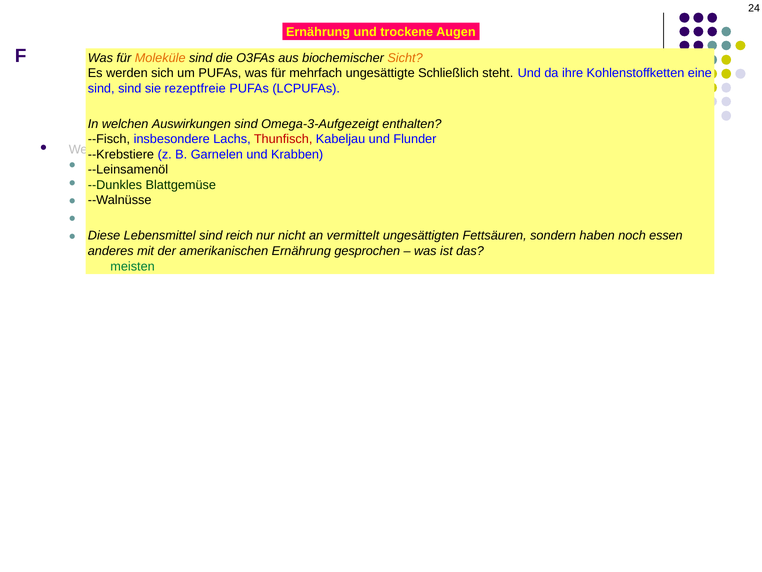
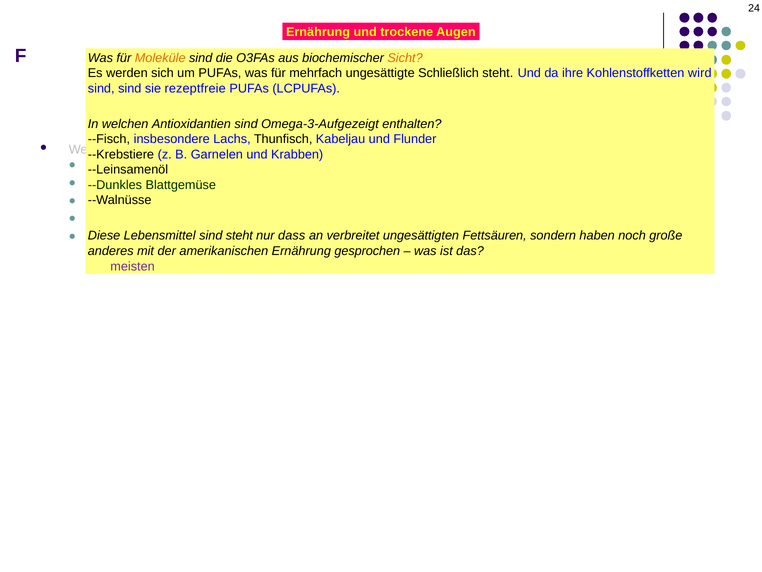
eine: eine -> wird (700, 73)
welchen Auswirkungen: Auswirkungen -> Antioxidantien (191, 124)
Thunfisch colour: red -> black (283, 139)
sind reich: reich -> steht (239, 236)
nur nicht: nicht -> dass (292, 236)
vermittelt: vermittelt -> verbreitet (353, 236)
essen: essen -> große (666, 236)
meisten colour: green -> purple (133, 266)
